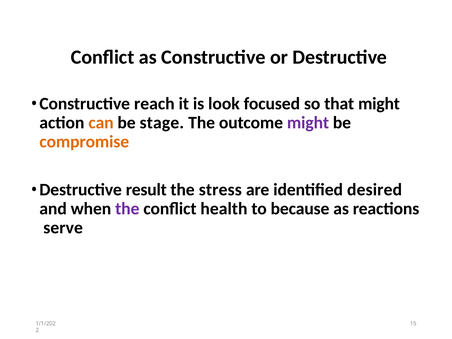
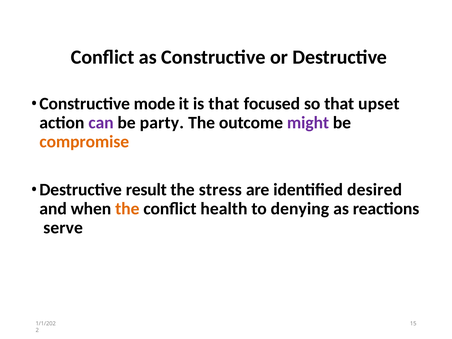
reach: reach -> mode (154, 104)
is look: look -> that (224, 104)
that might: might -> upset (379, 104)
can colour: orange -> purple (101, 123)
stage: stage -> party (162, 123)
the colour: purple -> orange (127, 209)
because: because -> denying (300, 209)
